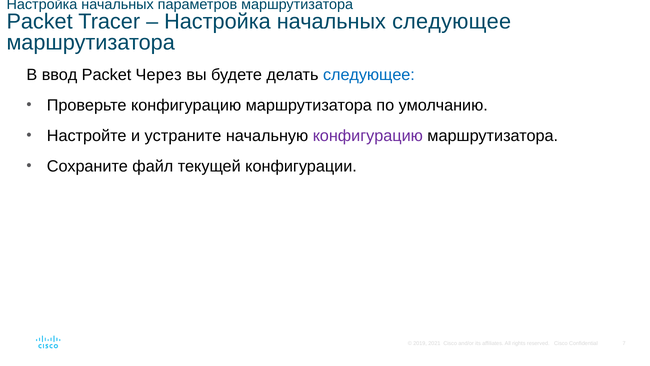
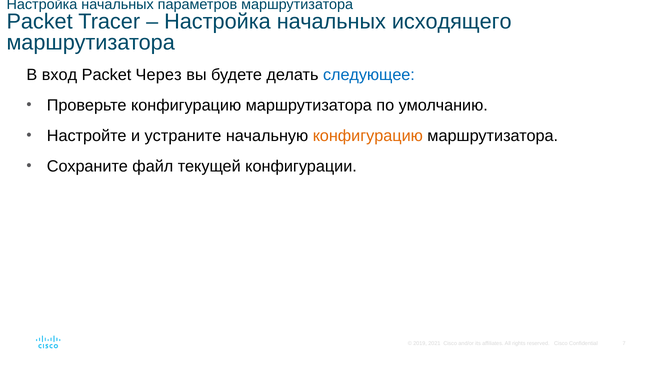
начальных следующее: следующее -> исходящего (452, 22)
ввод: ввод -> вход (59, 75)
конфигурацию colour: purple -> orange (368, 136)
